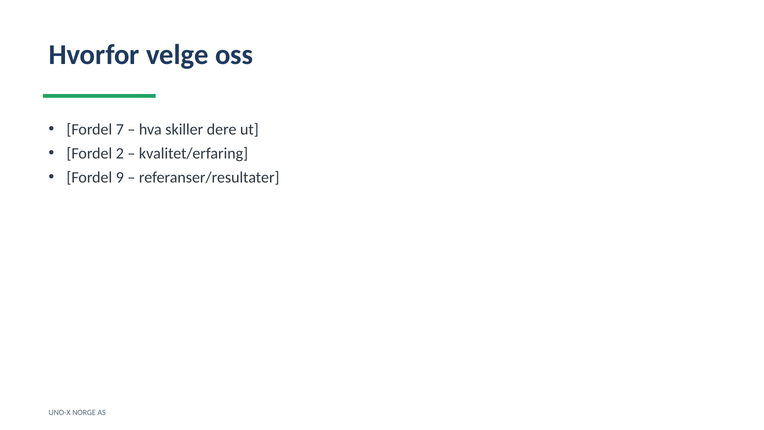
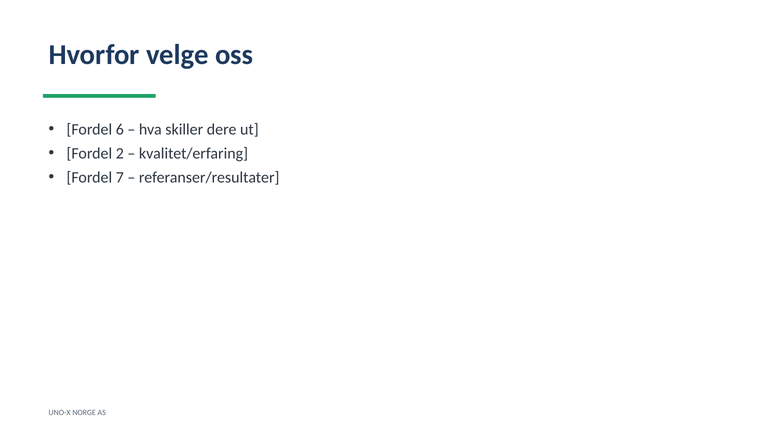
7: 7 -> 6 (120, 129)
9: 9 -> 7 (120, 177)
